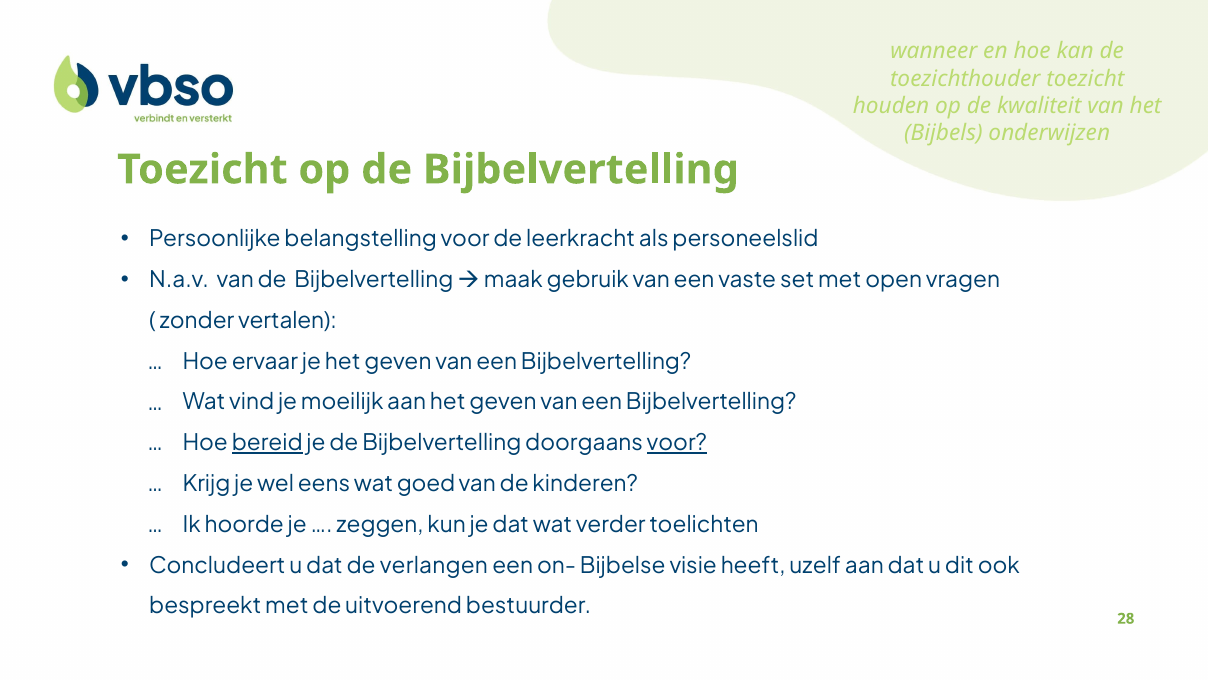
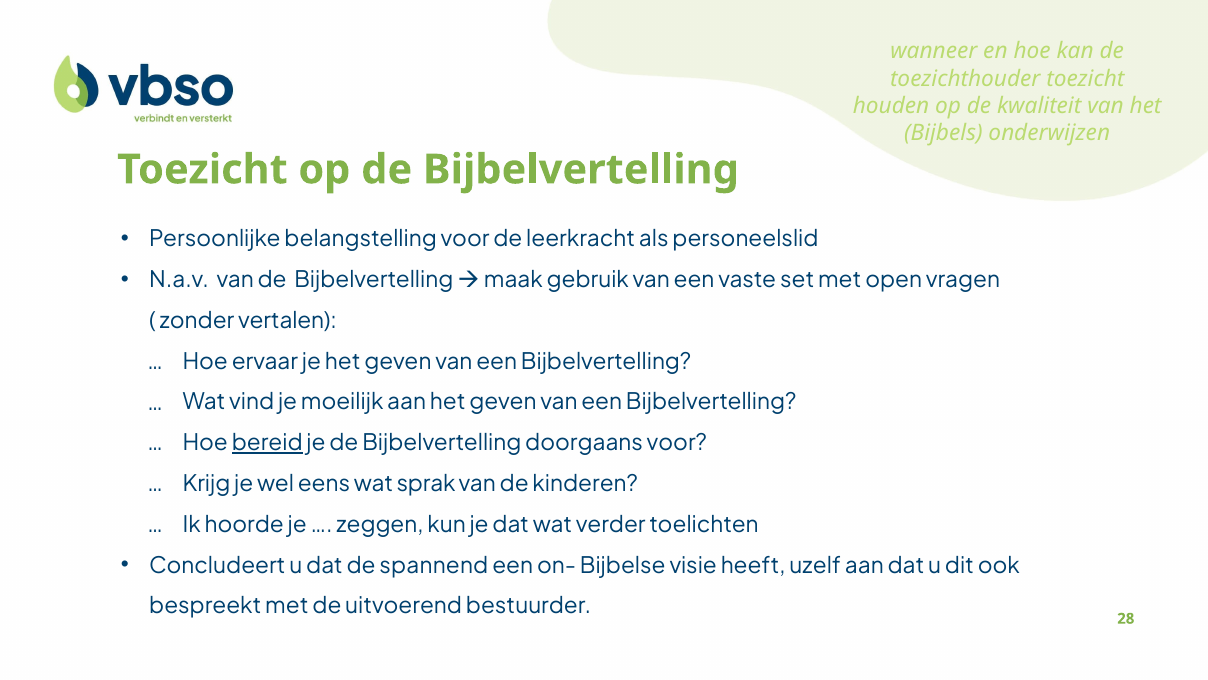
voor underline: present -> none (677, 443)
goed: goed -> sprak (426, 484)
verlangen: verlangen -> spannend (434, 565)
